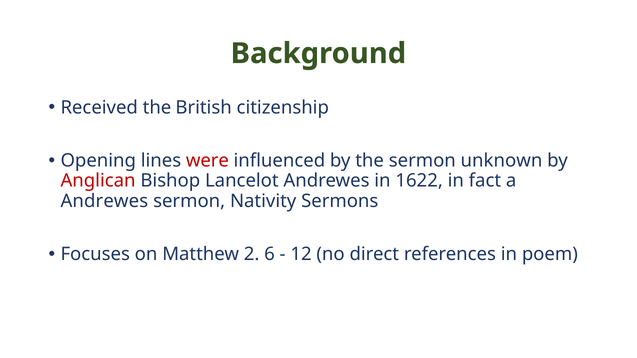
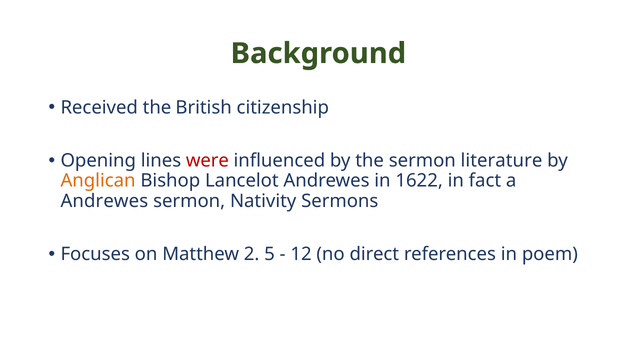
unknown: unknown -> literature (501, 161)
Anglican colour: red -> orange (98, 181)
6: 6 -> 5 (270, 254)
